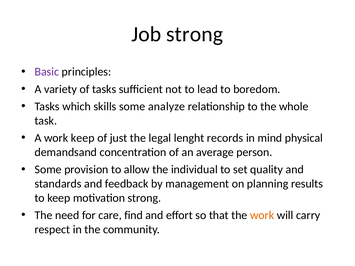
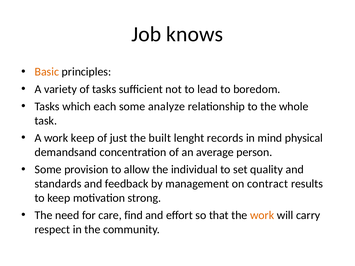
Job strong: strong -> knows (195, 34)
Basic colour: purple -> orange (47, 72)
skills: skills -> each (105, 107)
legal: legal -> built (160, 138)
planning: planning -> contract (268, 184)
